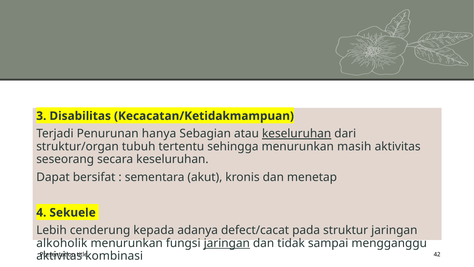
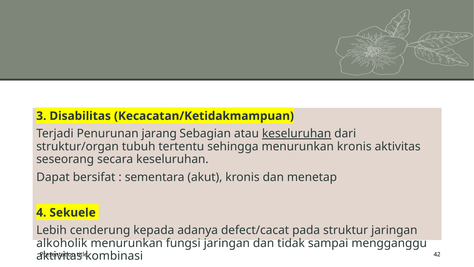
hanya: hanya -> jarang (159, 134)
menurunkan masih: masih -> kronis (354, 146)
jaringan underline: present -> none (227, 243)
